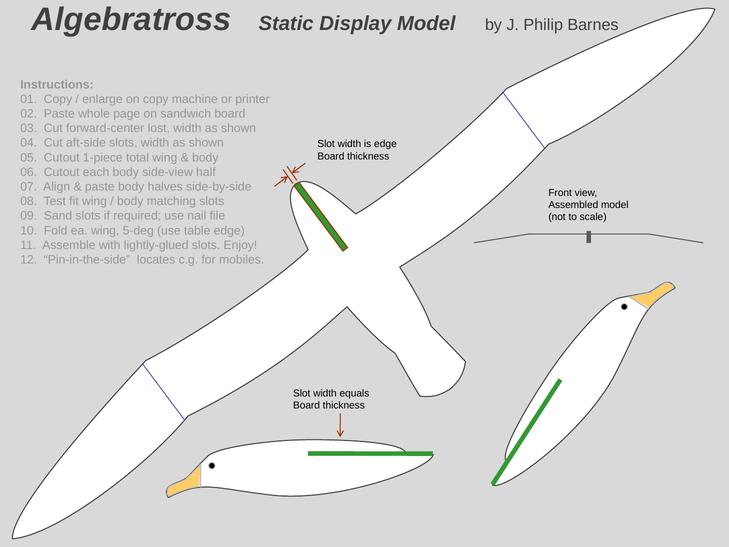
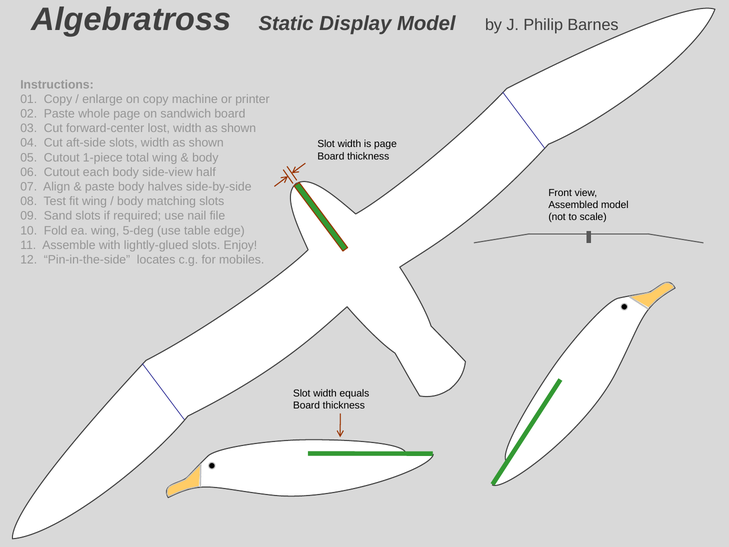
is edge: edge -> page (385, 144)
